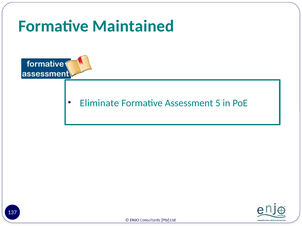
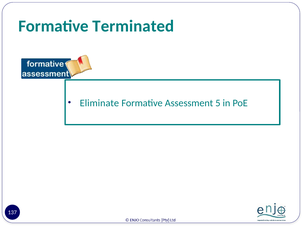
Maintained: Maintained -> Terminated (133, 26)
